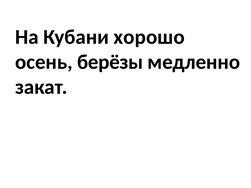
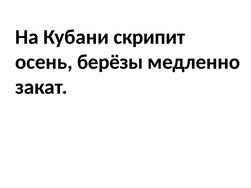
хорошо: хорошо -> скрипит (149, 37)
